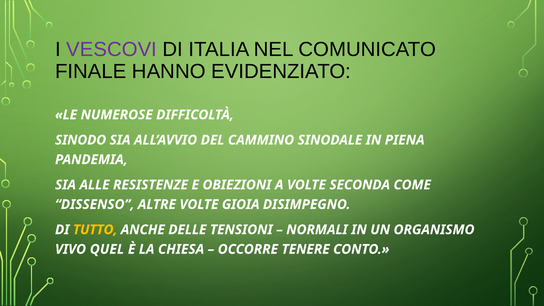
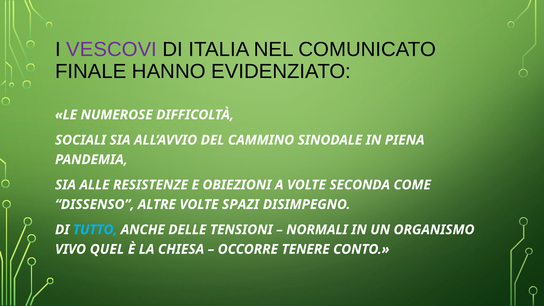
SINODO: SINODO -> SOCIALI (81, 140)
GIOIA: GIOIA -> SPAZI (241, 204)
TUTTO colour: yellow -> light blue (95, 230)
